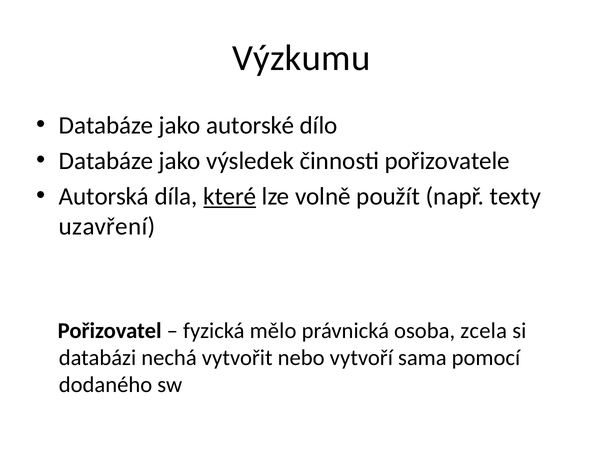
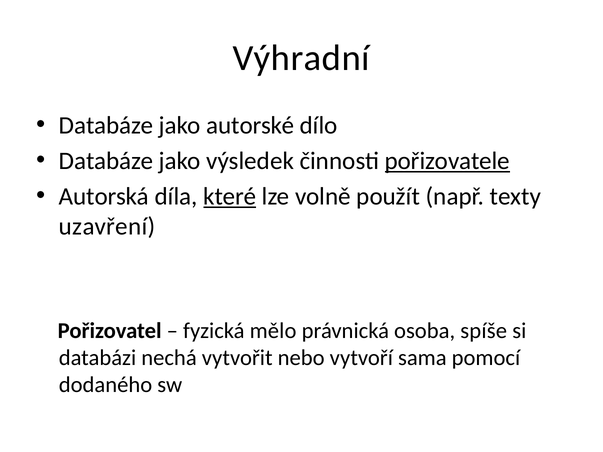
Výzkumu: Výzkumu -> Výhradní (301, 58)
pořizovatele underline: none -> present (447, 161)
zcela: zcela -> spíše (484, 331)
